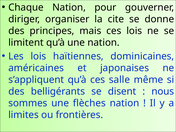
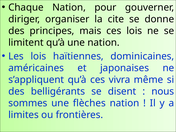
salle: salle -> vivra (120, 80)
